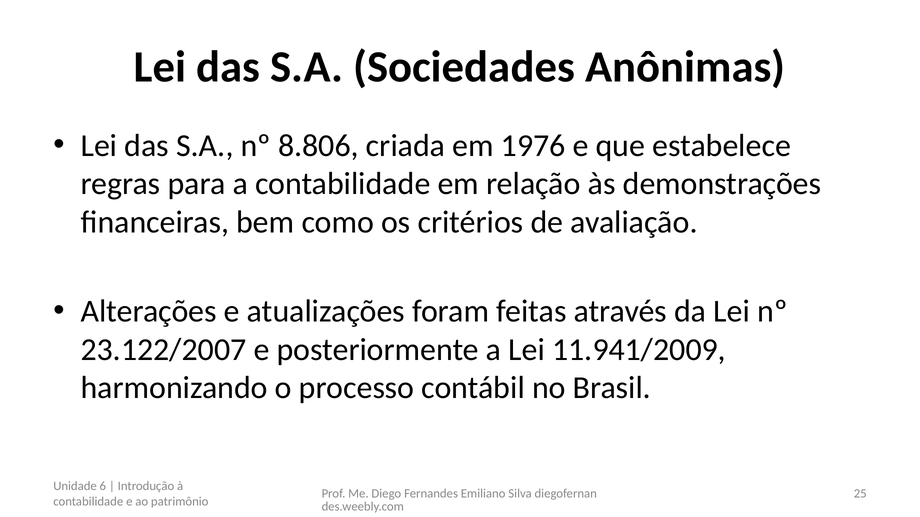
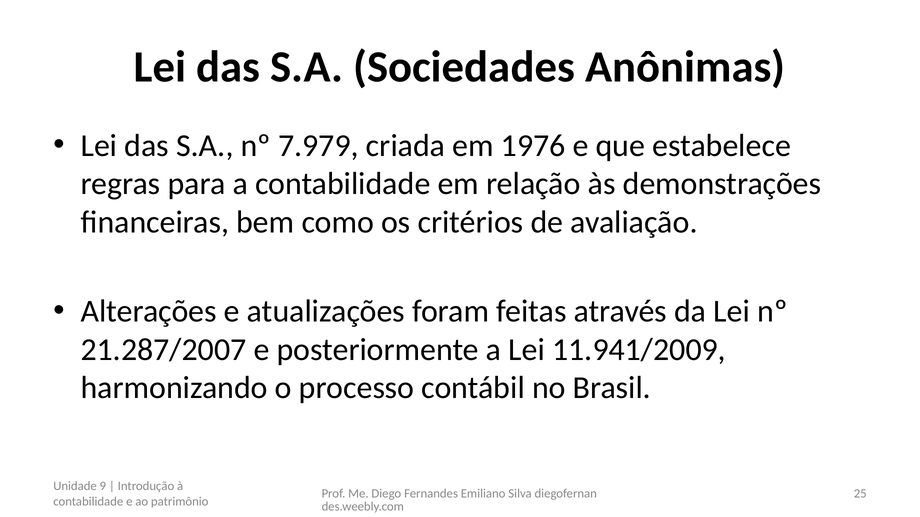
8.806: 8.806 -> 7.979 (318, 146)
23.122/2007: 23.122/2007 -> 21.287/2007 (164, 350)
6: 6 -> 9 (103, 487)
